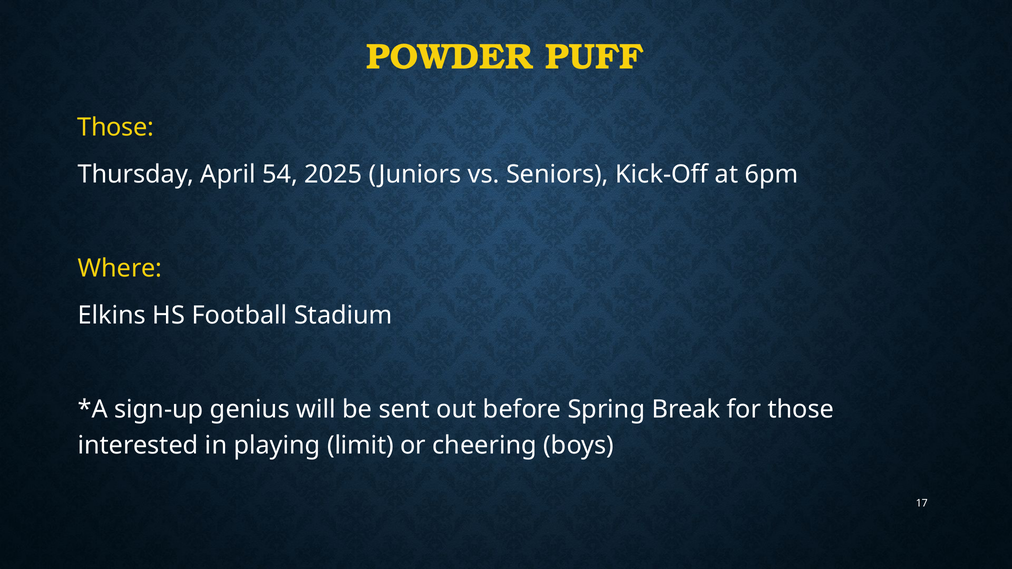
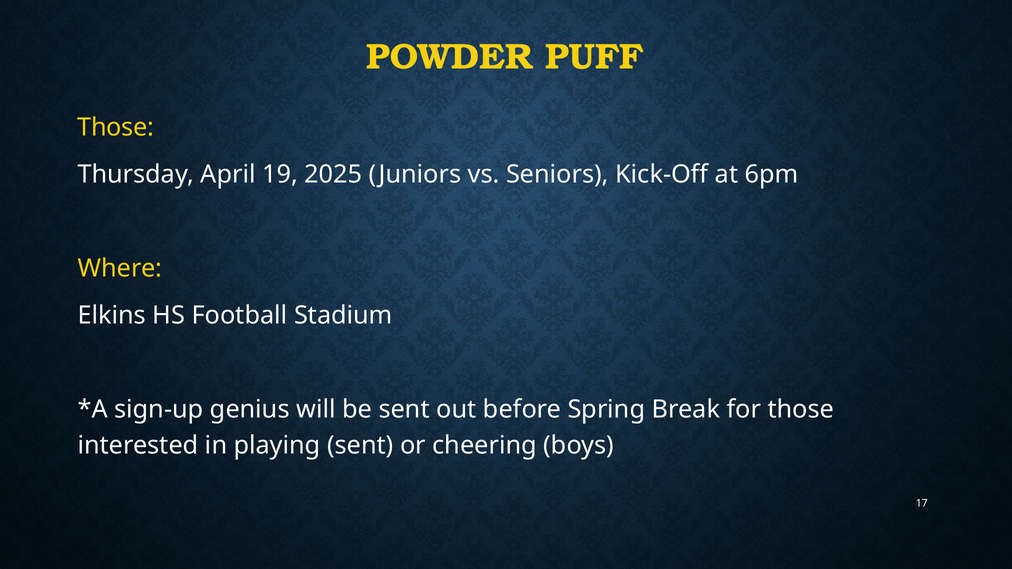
54: 54 -> 19 (280, 174)
playing limit: limit -> sent (360, 446)
